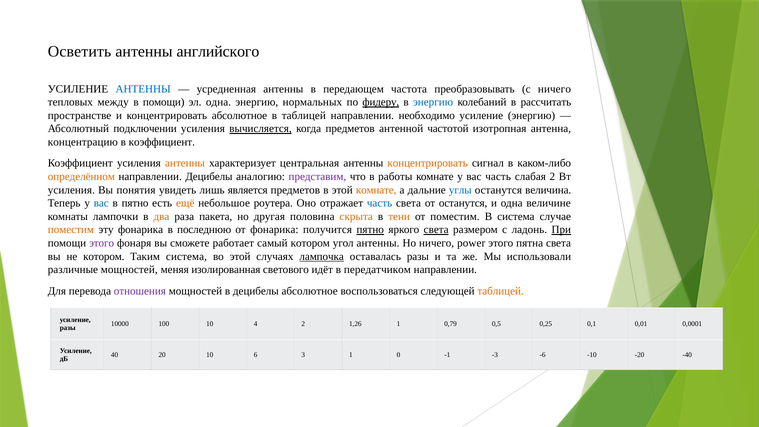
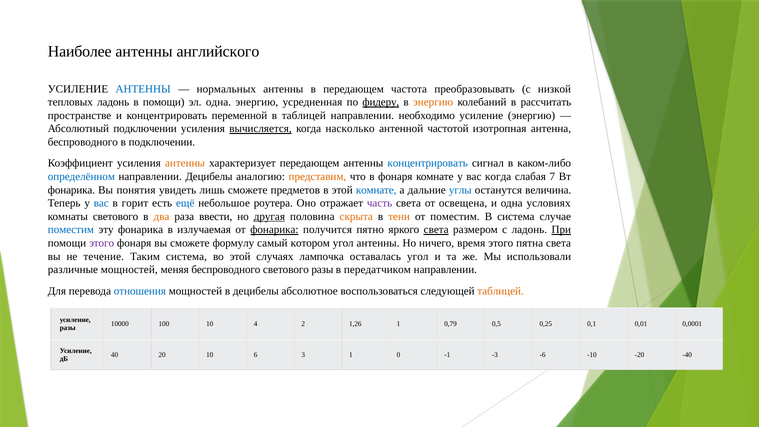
Осветить: Осветить -> Наиболее (80, 51)
усредненная: усредненная -> нормальных (226, 89)
с ничего: ничего -> низкой (555, 89)
тепловых между: между -> ладонь (113, 102)
нормальных: нормальных -> усредненная (312, 102)
энергию colour: blue -> orange (433, 102)
концентрировать абсолютное: абсолютное -> переменной (239, 116)
когда предметов: предметов -> насколько (350, 129)
концентрацию: концентрацию -> беспроводного (83, 142)
в коэффициент: коэффициент -> подключении (162, 142)
характеризует центральная: центральная -> передающем (310, 163)
концентрировать colour: orange -> blue (428, 163)
определённом colour: orange -> blue (81, 177)
представим colour: purple -> orange (317, 177)
в работы: работы -> фонаря (395, 177)
вас часть: часть -> когда (498, 177)
слабая 2: 2 -> 7 (552, 177)
усиления: усиления -> фонарика (71, 190)
лишь является: является -> сможете (248, 190)
комнате colour: orange -> blue (376, 190)
в пятно: пятно -> горит (135, 203)
ещё colour: orange -> blue (185, 203)
часть colour: blue -> purple (380, 203)
от останутся: останутся -> освещена (463, 203)
величине: величине -> условиях (549, 203)
комнаты лампочки: лампочки -> светового (116, 216)
пакета: пакета -> ввести (216, 216)
другая underline: none -> present (269, 216)
поместим colour: orange -> blue (71, 230)
последнюю: последнюю -> излучаемая (204, 230)
фонарика underline: none -> present (274, 230)
пятно underline: present -> none (370, 230)
работает: работает -> формулу (233, 243)
power: power -> время (471, 243)
не котором: котором -> течение (104, 256)
лампочка underline: present -> none (322, 256)
оставалась разы: разы -> угол (418, 256)
меняя изолированная: изолированная -> беспроводного (226, 270)
светового идёт: идёт -> разы (322, 270)
отношения colour: purple -> blue (140, 291)
